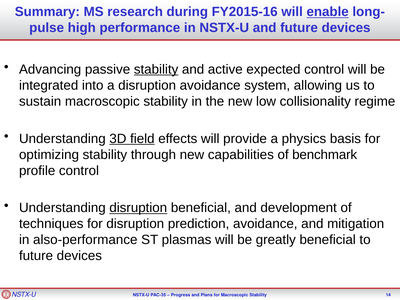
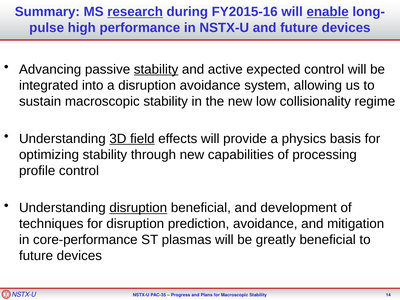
research underline: none -> present (135, 12)
benchmark: benchmark -> processing (325, 155)
also-performance: also-performance -> core-performance (85, 240)
